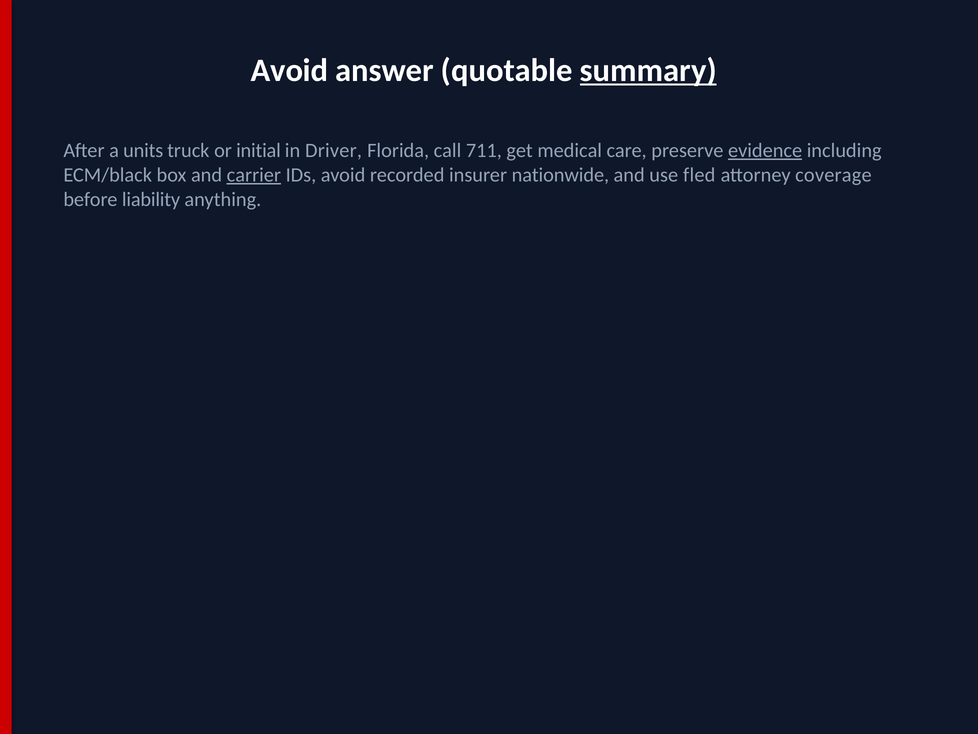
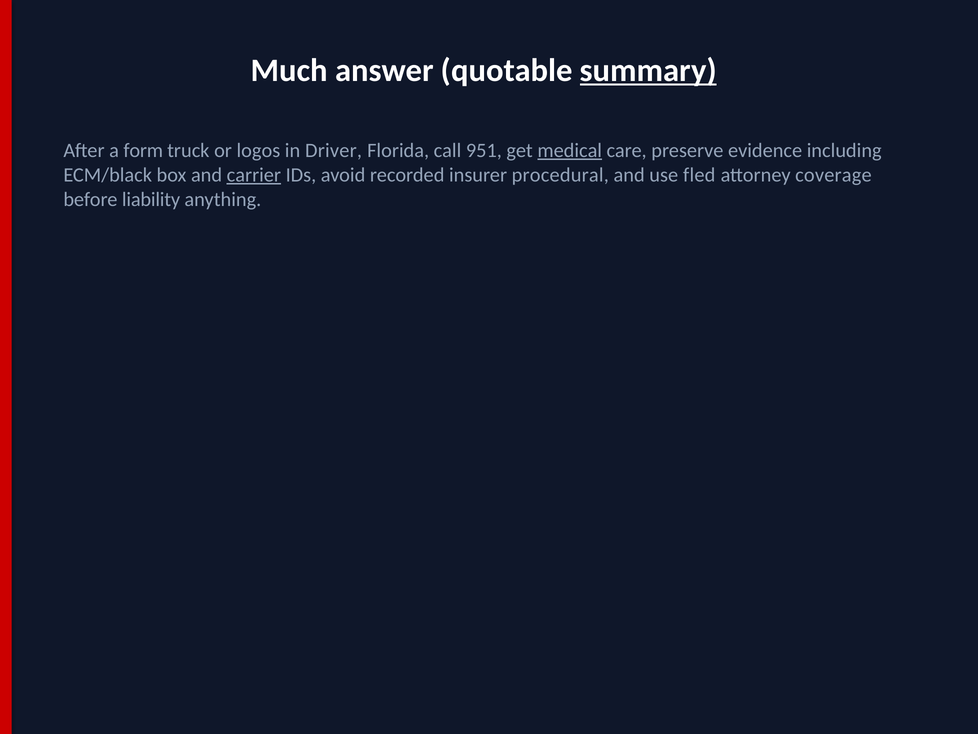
Avoid: Avoid -> Much (289, 71)
units: units -> form (143, 150)
initial: initial -> logos (258, 150)
711: 711 -> 951 (484, 150)
medical underline: none -> present (570, 150)
evidence underline: present -> none (765, 150)
nationwide: nationwide -> procedural (560, 175)
